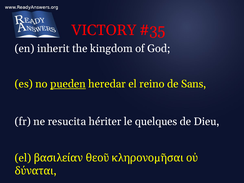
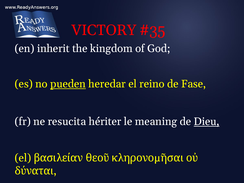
Sans: Sans -> Fase (194, 84)
quelques: quelques -> meaning (156, 122)
Dieu underline: none -> present (207, 122)
